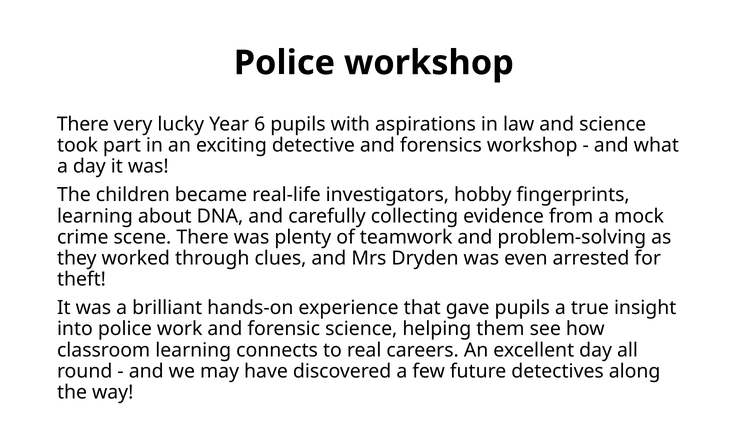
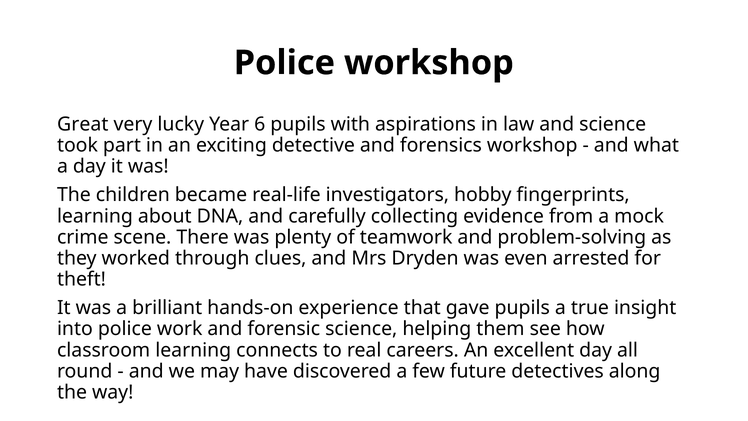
There: There -> Great (83, 124)
